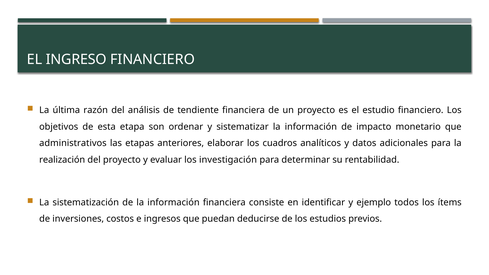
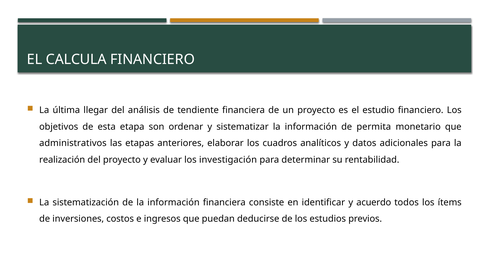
INGRESO: INGRESO -> CALCULA (76, 59)
razón: razón -> llegar (96, 110)
impacto: impacto -> permita (374, 127)
ejemplo: ejemplo -> acuerdo (374, 203)
